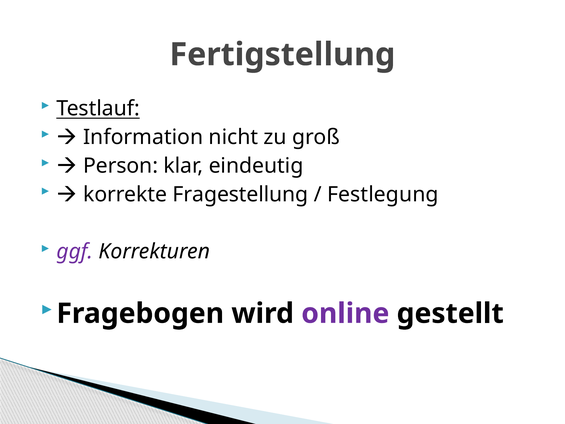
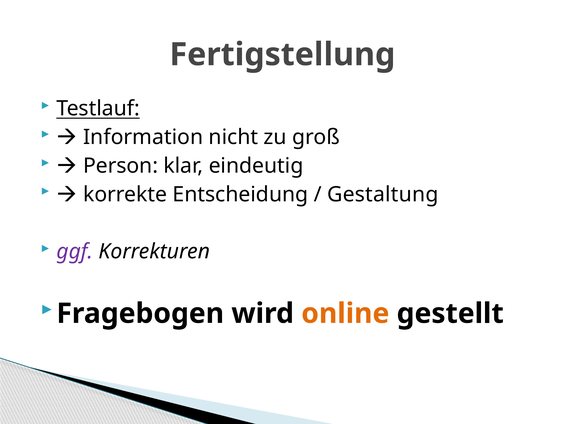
Fragestellung: Fragestellung -> Entscheidung (240, 194)
Festlegung: Festlegung -> Gestaltung (383, 194)
online colour: purple -> orange (345, 313)
